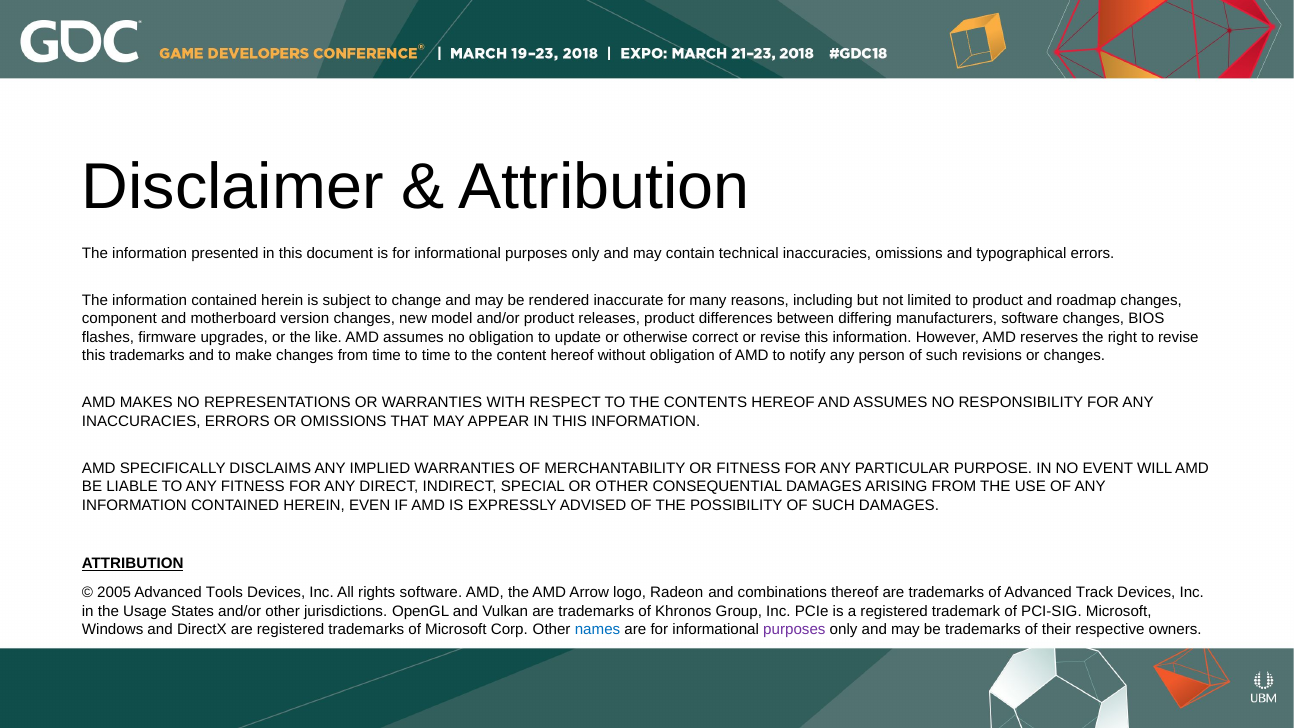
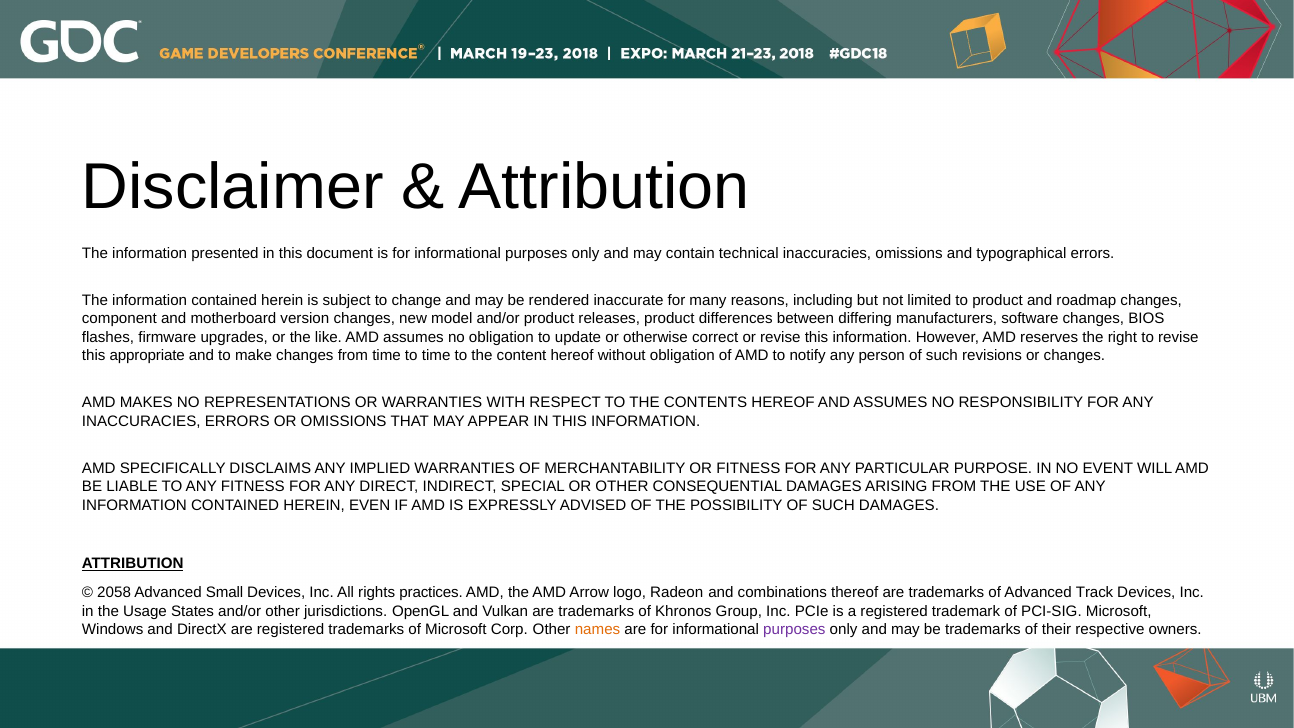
this trademarks: trademarks -> appropriate (147, 355)
2005: 2005 -> 2058 (114, 593)
Tools: Tools -> Small (225, 593)
rights software: software -> practices (431, 593)
names colour: blue -> orange (598, 629)
